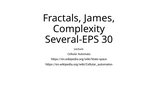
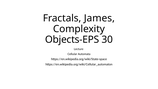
Several-EPS: Several-EPS -> Objects-EPS (72, 39)
